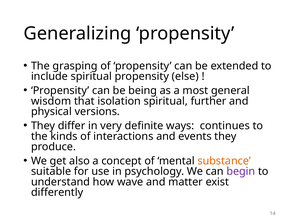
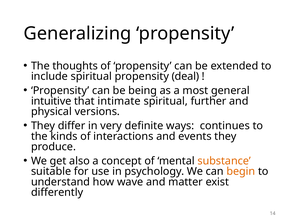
grasping: grasping -> thoughts (75, 66)
else: else -> deal (185, 77)
wisdom: wisdom -> intuitive (51, 101)
isolation: isolation -> intimate (119, 101)
begin colour: purple -> orange (241, 172)
